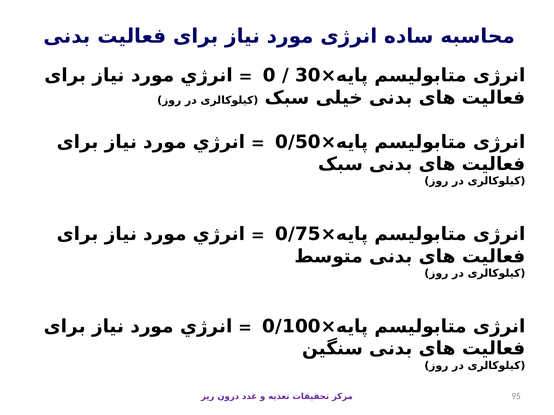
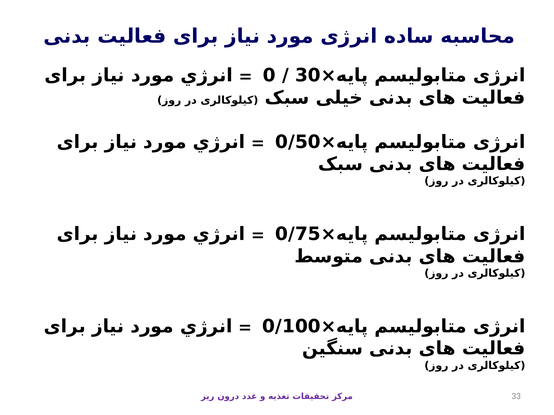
95: 95 -> 33 (516, 397)
